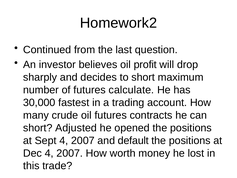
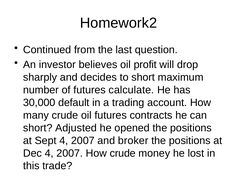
fastest: fastest -> default (74, 102)
default: default -> broker (133, 140)
How worth: worth -> crude (123, 153)
